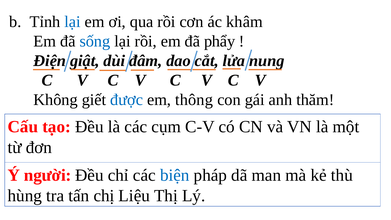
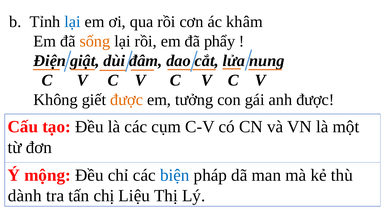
sống colour: blue -> orange (95, 41)
được colour: blue -> orange (127, 100)
thông: thông -> tưởng (194, 100)
anh thăm: thăm -> được (315, 100)
người: người -> mộng (48, 175)
hùng: hùng -> dành (25, 196)
